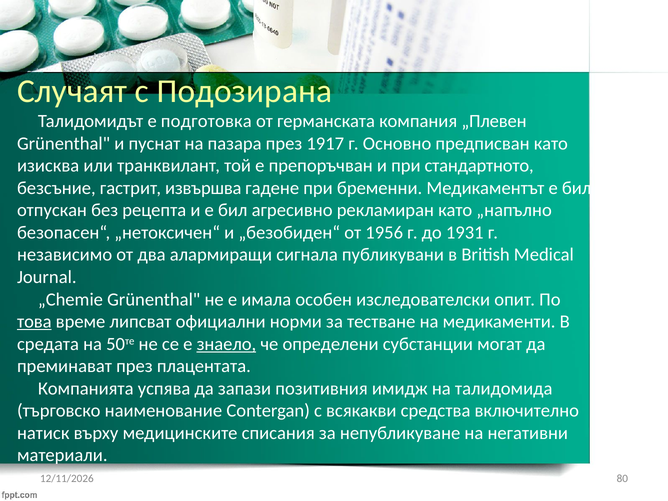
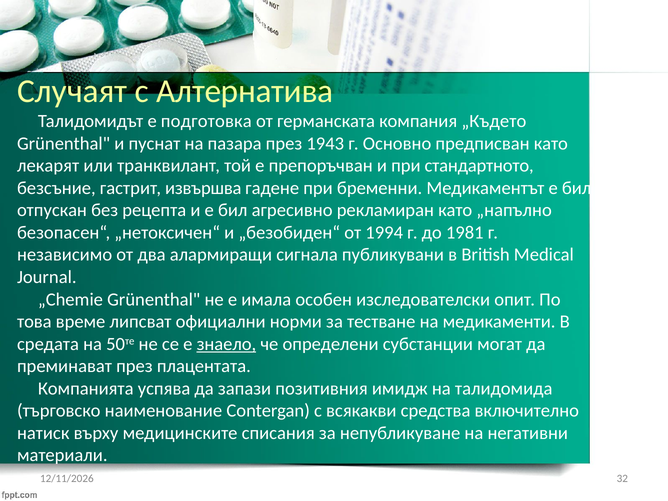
Подозирана: Подозирана -> Алтернатива (245, 91)
„Плевен: „Плевен -> „Където (494, 121)
1917: 1917 -> 1943 (325, 143)
изисква: изисква -> лекарят (48, 166)
1956: 1956 -> 1994 (384, 233)
1931: 1931 -> 1981 (465, 233)
това underline: present -> none (34, 322)
80: 80 -> 32 (622, 478)
